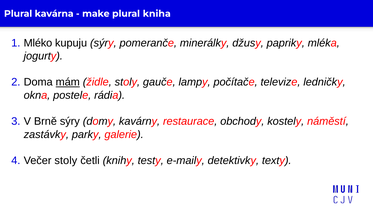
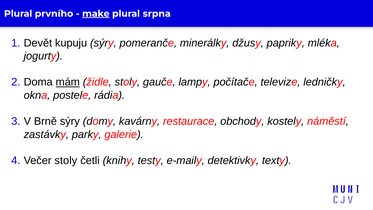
kavárna: kavárna -> prvního (54, 14)
make underline: none -> present (96, 14)
kniha: kniha -> srpna (157, 14)
Mléko: Mléko -> Devět (38, 43)
